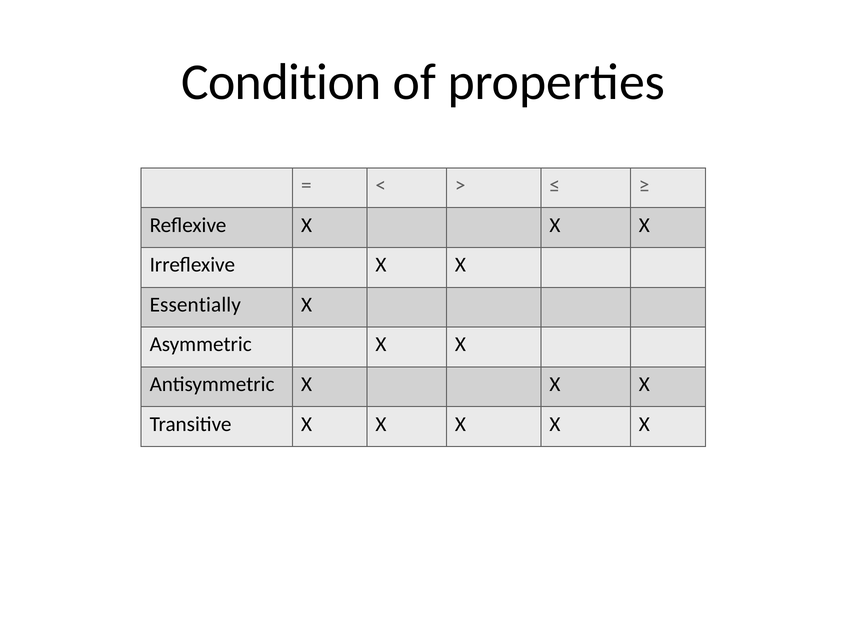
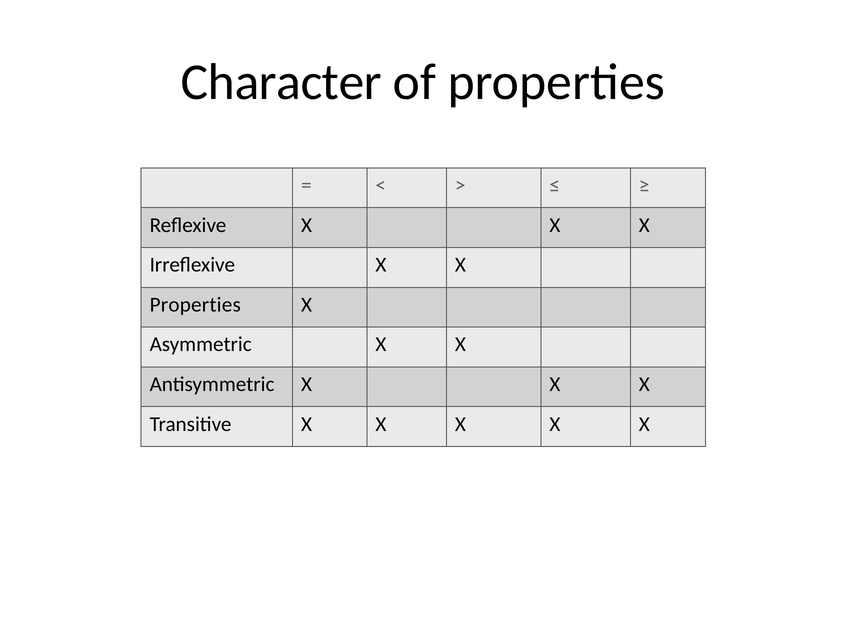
Condition: Condition -> Character (281, 82)
Essentially: Essentially -> Properties (195, 305)
